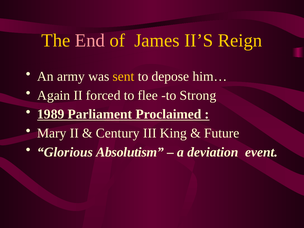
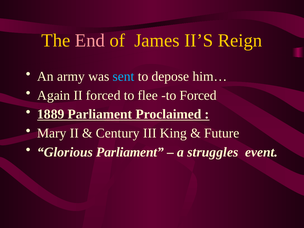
sent colour: yellow -> light blue (124, 76)
to Strong: Strong -> Forced (198, 95)
1989: 1989 -> 1889 (51, 114)
Glorious Absolutism: Absolutism -> Parliament (130, 152)
deviation: deviation -> struggles (213, 152)
